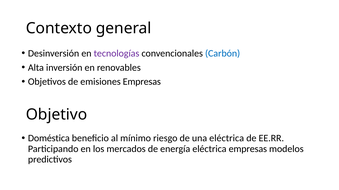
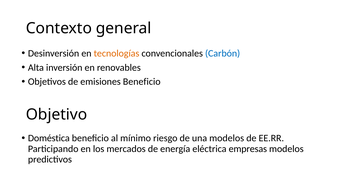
tecnologías colour: purple -> orange (117, 54)
emisiones Empresas: Empresas -> Beneficio (142, 82)
una eléctrica: eléctrica -> modelos (227, 139)
